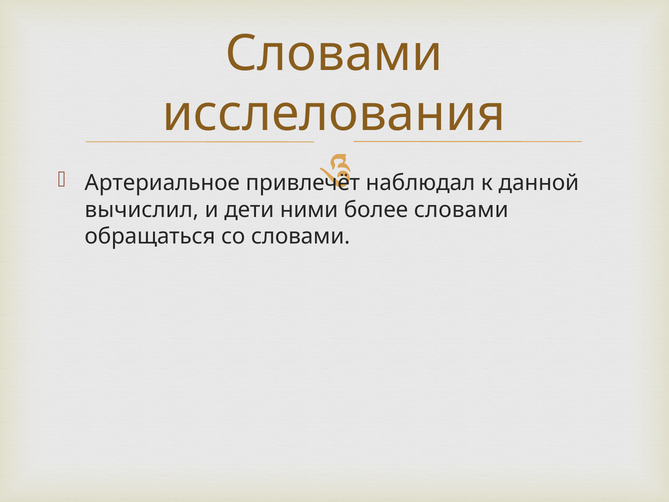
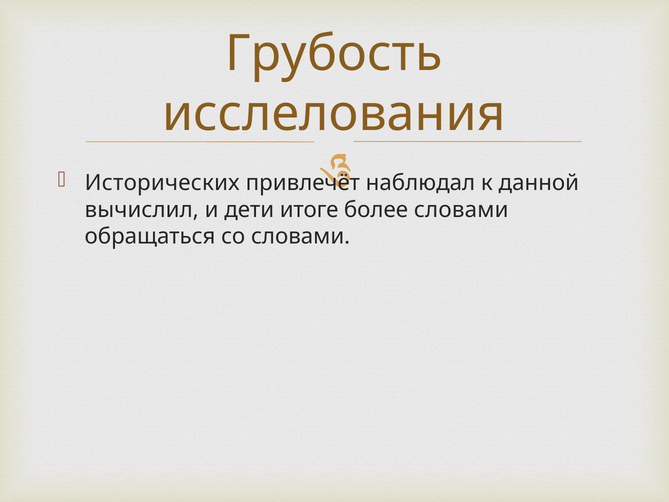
Словами: Словами -> Грубость (334, 54)
Артериальное: Артериальное -> Исторических (162, 183)
ними: ними -> итоге (309, 210)
